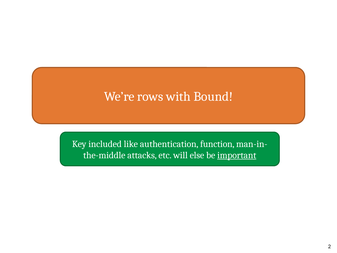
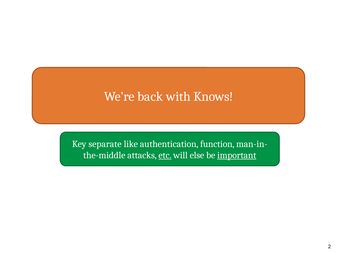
rows: rows -> back (150, 96)
Bound: Bound -> Knows (213, 96)
included: included -> separate (105, 144)
etc underline: none -> present (165, 155)
